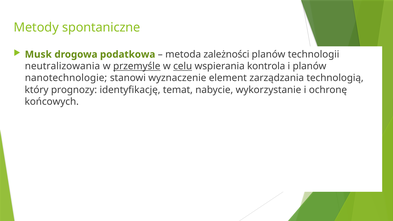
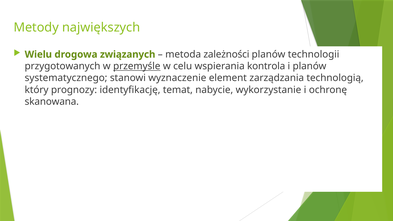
spontaniczne: spontaniczne -> największych (101, 27)
Musk: Musk -> Wielu (38, 54)
podatkowa: podatkowa -> związanych (128, 54)
neutralizowania: neutralizowania -> przygotowanych (63, 66)
celu underline: present -> none (183, 66)
nanotechnologie: nanotechnologie -> systematycznego (66, 78)
końcowych: końcowych -> skanowana (52, 102)
